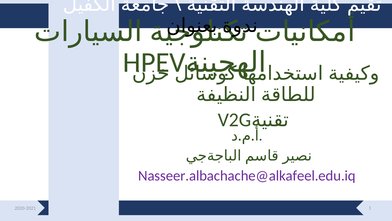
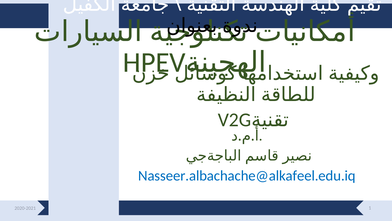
Nasseer.albachache@alkafeel.edu.iq colour: purple -> blue (247, 175)
